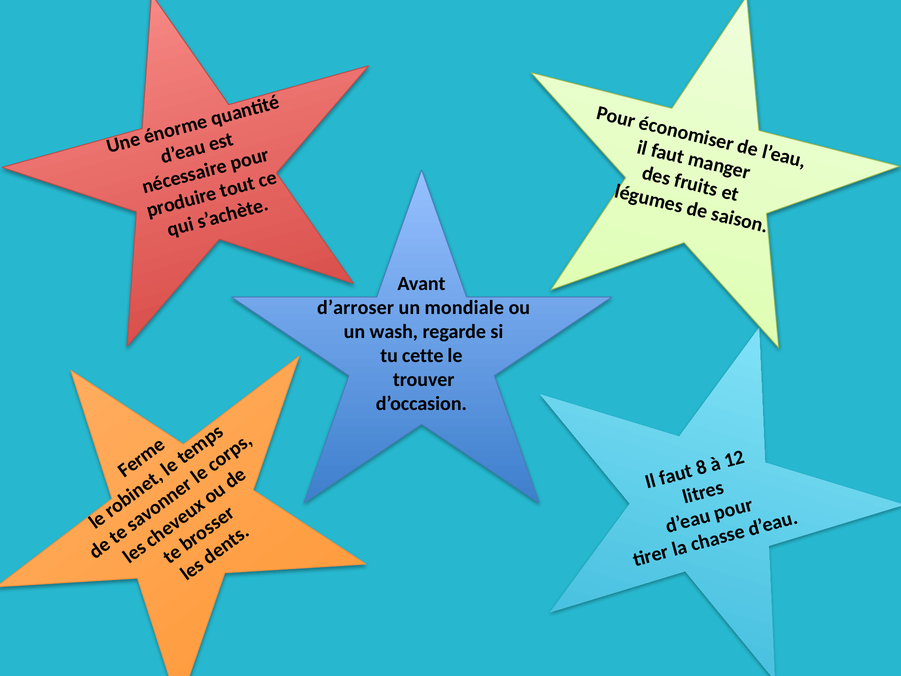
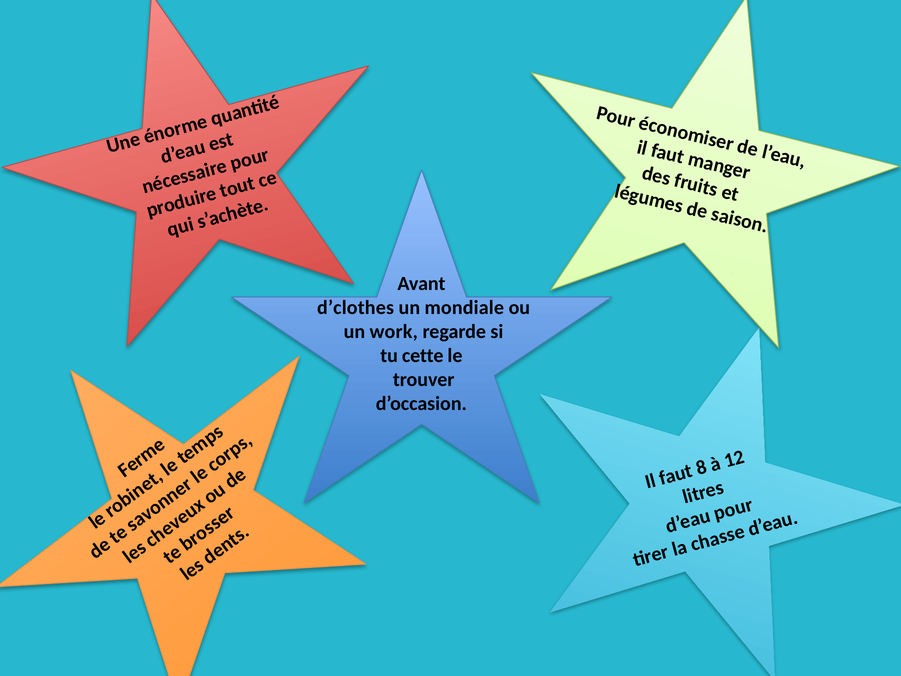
d’arroser: d’arroser -> d’clothes (355, 308)
wash: wash -> work (394, 332)
